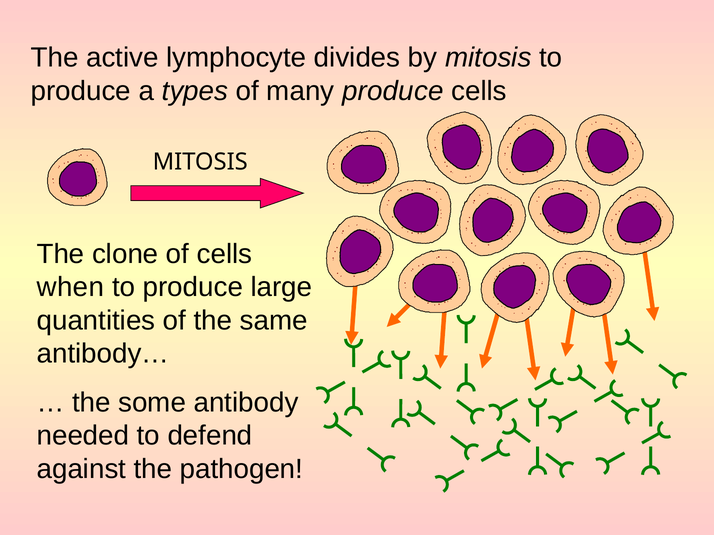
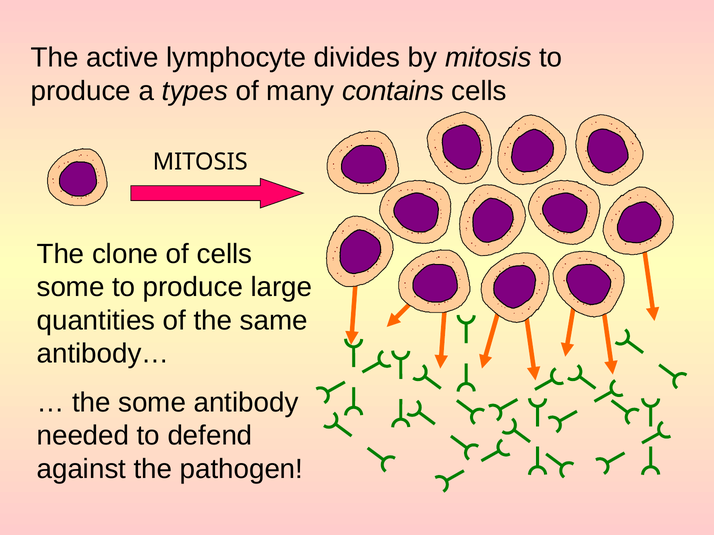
many produce: produce -> contains (393, 91)
when: when -> some (71, 287)
